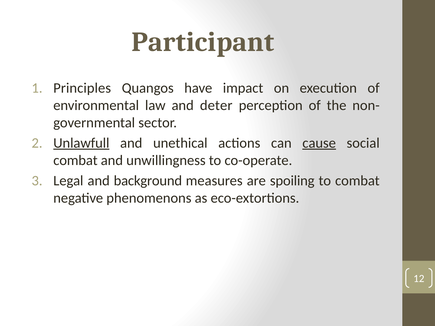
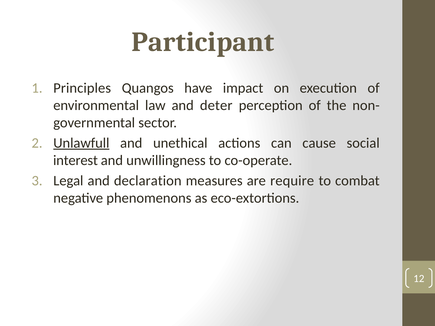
cause underline: present -> none (319, 143)
combat: combat -> interest (75, 161)
background: background -> declaration (148, 181)
spoiling: spoiling -> require (292, 181)
